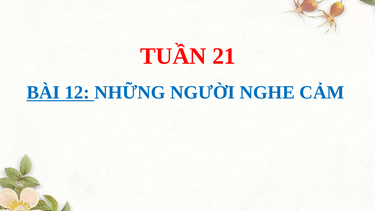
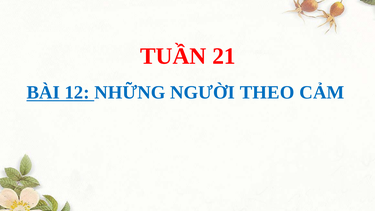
NGHE: NGHE -> THEO (267, 92)
